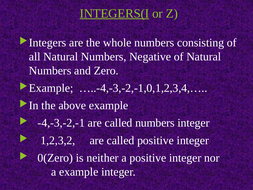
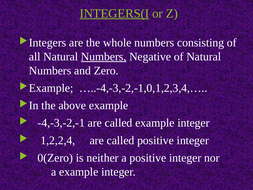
Numbers underline: none -> present (104, 57)
called numbers: numbers -> example (155, 123)
1,2,3,2: 1,2,3,2 -> 1,2,2,4 (58, 140)
